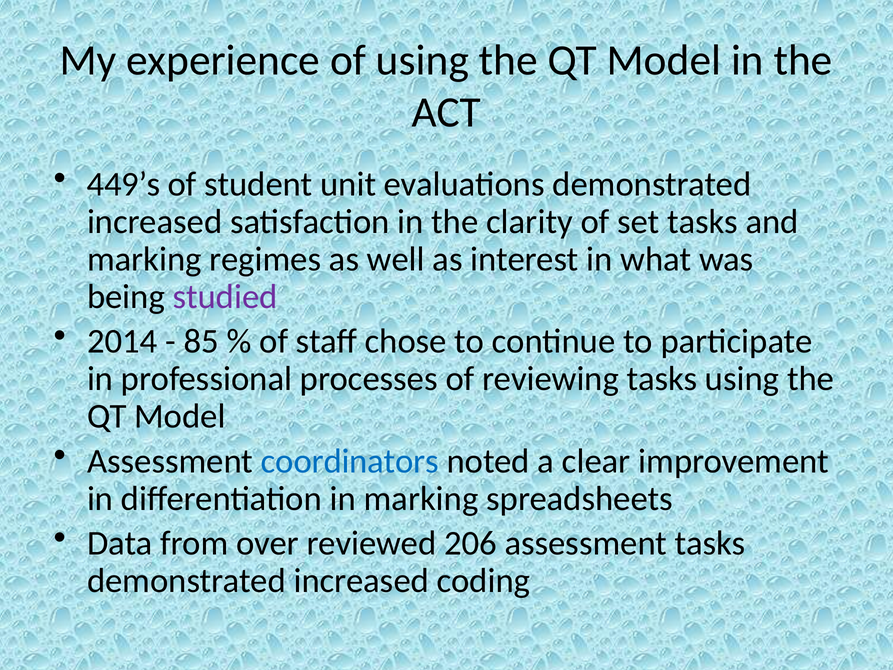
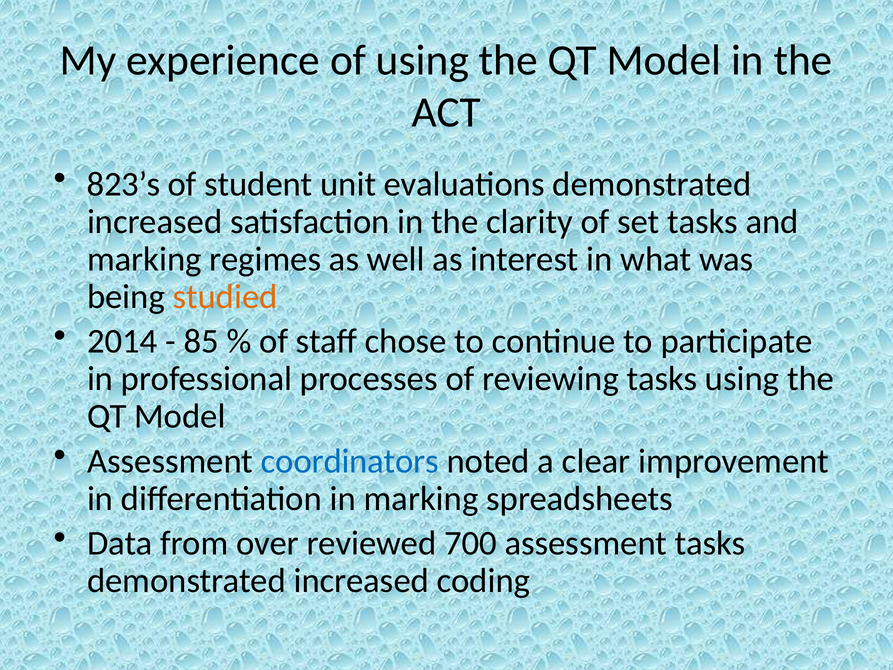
449’s: 449’s -> 823’s (124, 184)
studied colour: purple -> orange (225, 297)
206: 206 -> 700 (470, 543)
